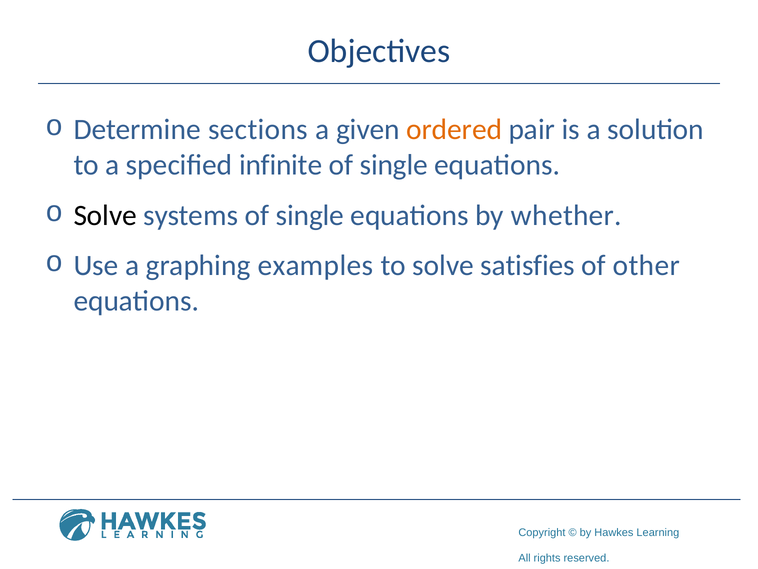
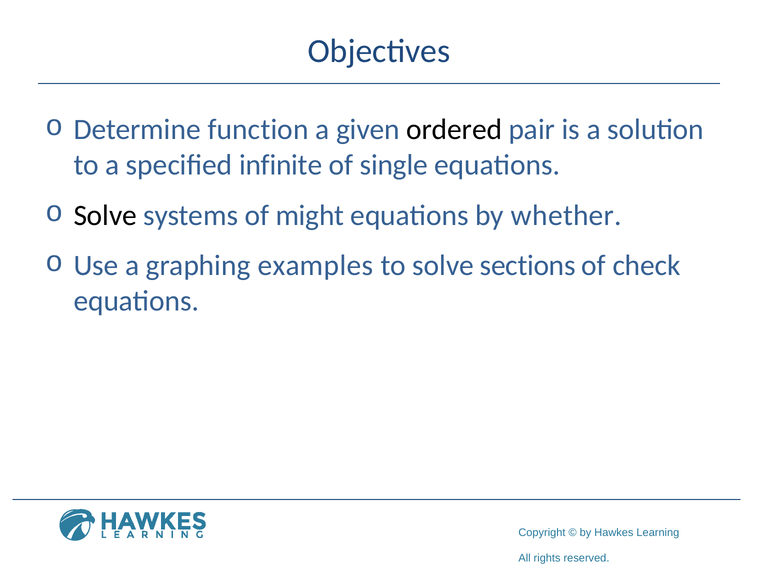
sections: sections -> function (258, 130)
ordered colour: orange -> black (454, 130)
systems of single: single -> might (310, 215)
satisfies: satisfies -> sections (528, 265)
other: other -> check (647, 265)
